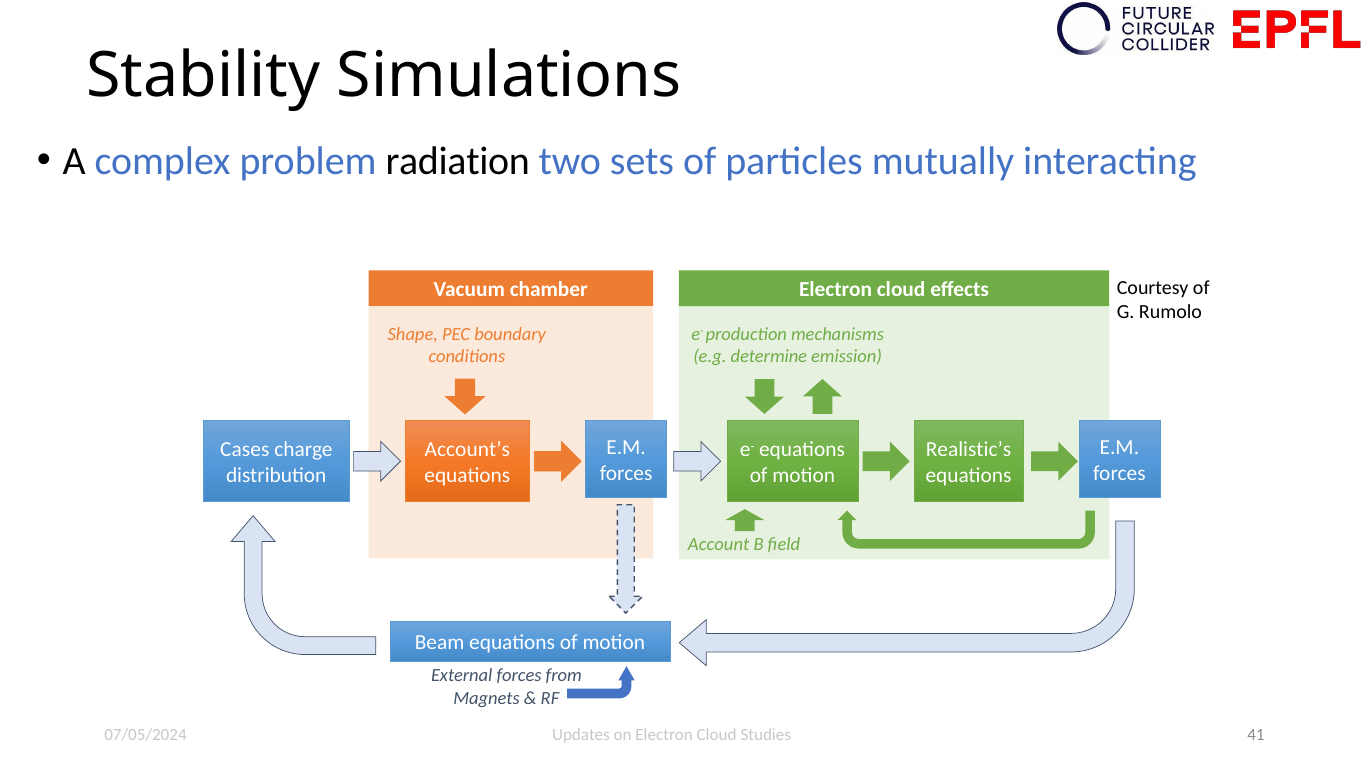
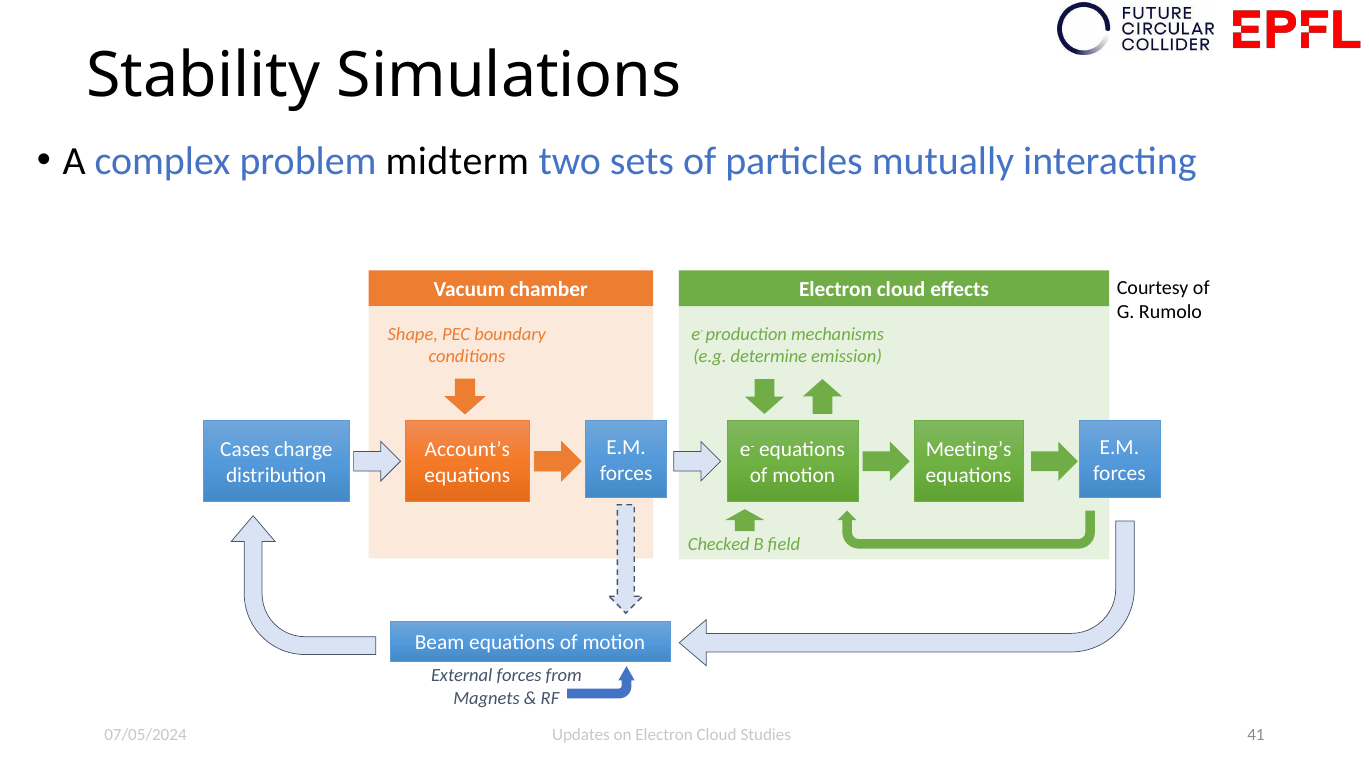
radiation: radiation -> midterm (457, 161)
Realistic’s: Realistic’s -> Meeting’s (969, 450)
Account: Account -> Checked (719, 544)
